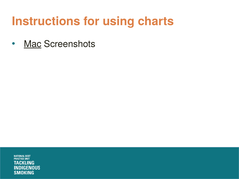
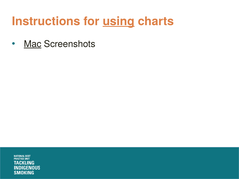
using underline: none -> present (119, 21)
